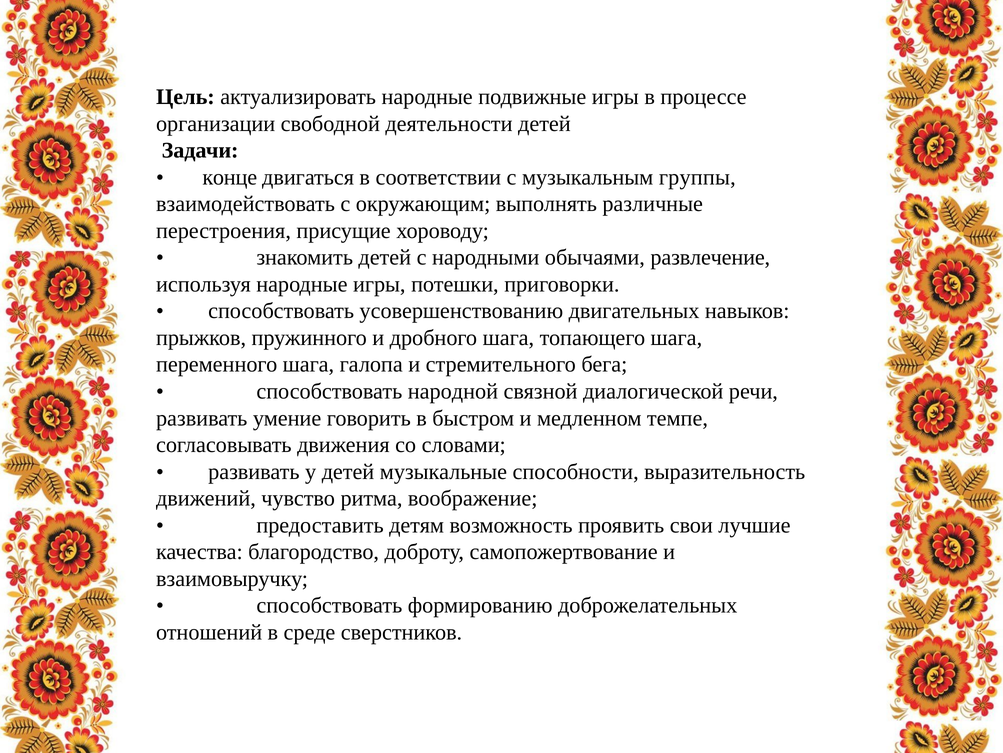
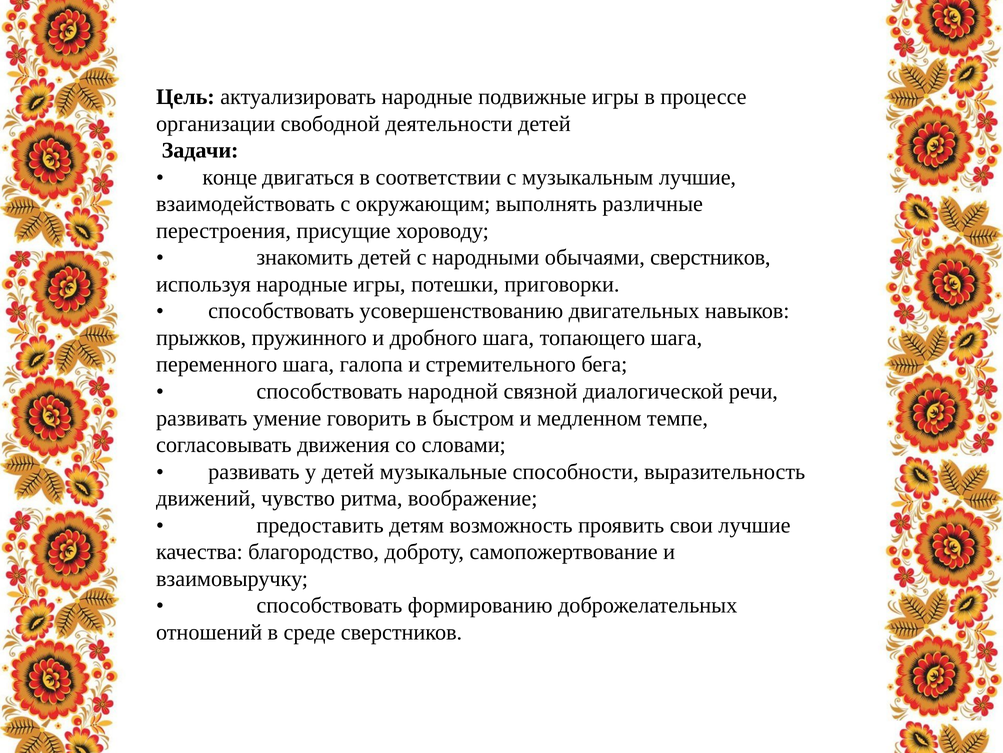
музыкальным группы: группы -> лучшие (697, 177)
обычаями развлечение: развлечение -> сверстников (710, 257)
